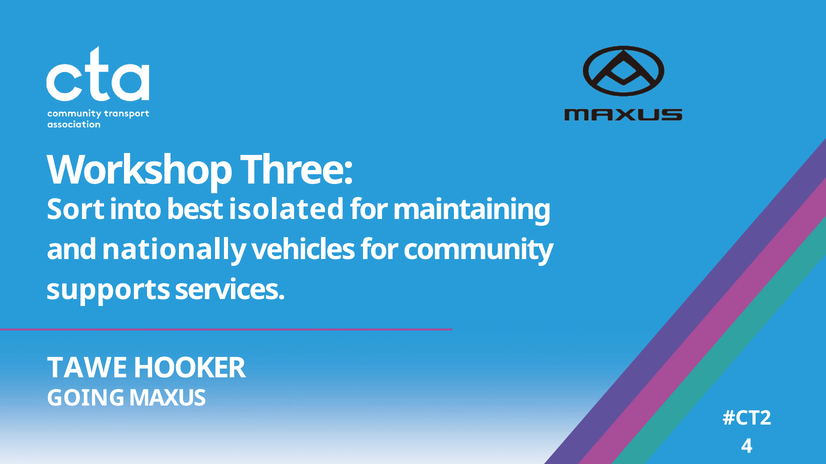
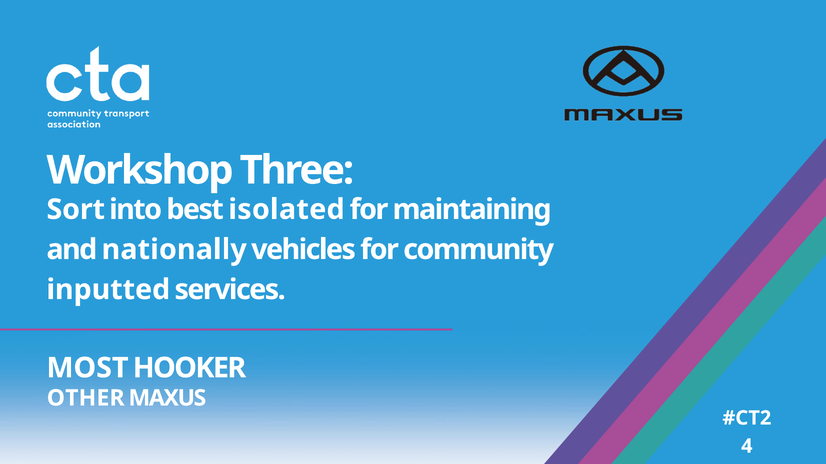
supports: supports -> inputted (108, 290)
TAWE: TAWE -> MOST (87, 368)
GOING: GOING -> OTHER (86, 399)
